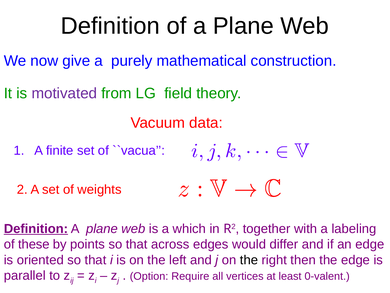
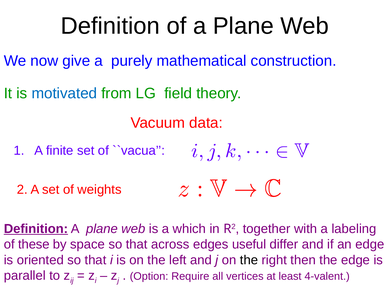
motivated colour: purple -> blue (64, 93)
points: points -> space (88, 244)
would: would -> useful (249, 244)
0-valent: 0-valent -> 4-valent (327, 276)
